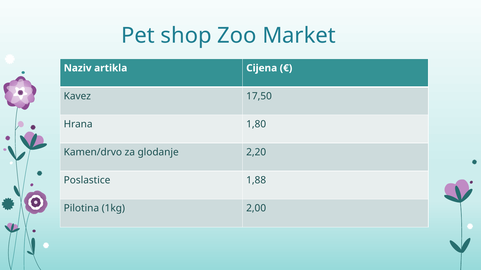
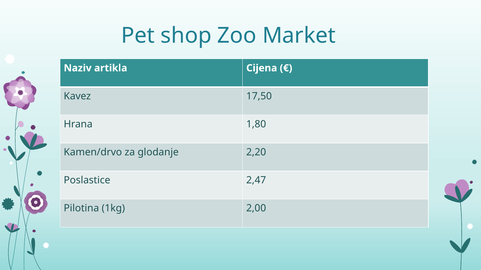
1,88: 1,88 -> 2,47 (256, 181)
